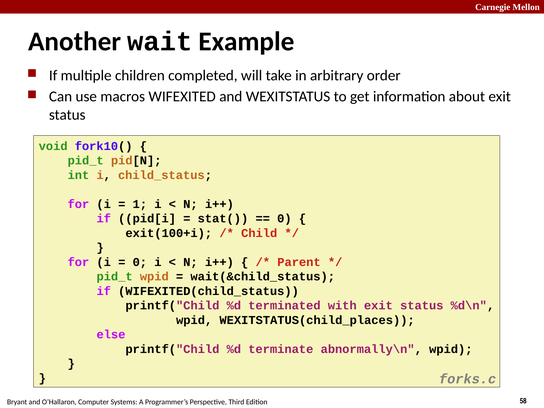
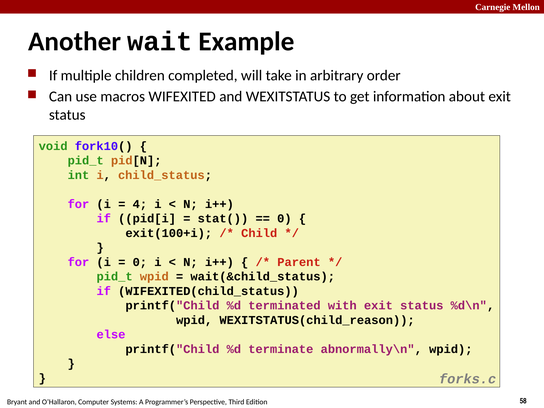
1: 1 -> 4 (140, 204)
WEXITSTATUS(child_places: WEXITSTATUS(child_places -> WEXITSTATUS(child_reason (317, 320)
